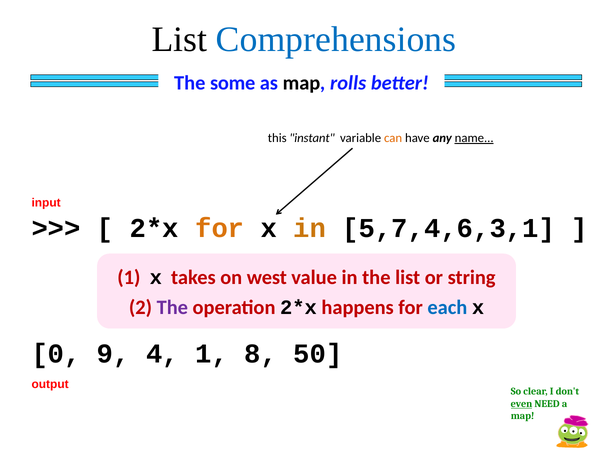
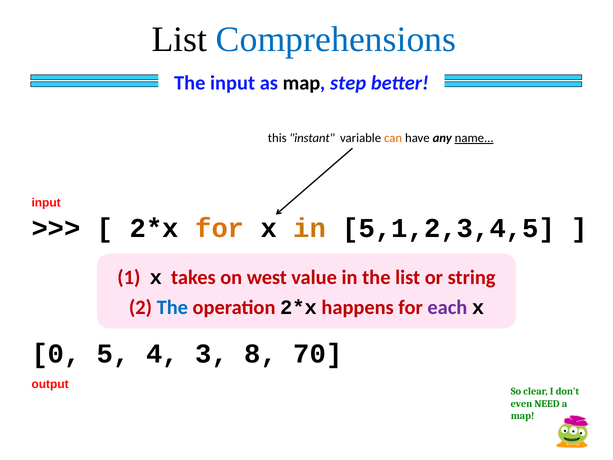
The some: some -> input (233, 83)
rolls: rolls -> step (348, 83)
5,7,4,6,3,1: 5,7,4,6,3,1 -> 5,1,2,3,4,5 (449, 228)
The colour: purple -> blue (172, 308)
each colour: blue -> purple (447, 308)
9: 9 -> 5 (113, 353)
4 1: 1 -> 3 (212, 353)
50: 50 -> 70 (318, 353)
even underline: present -> none (522, 404)
